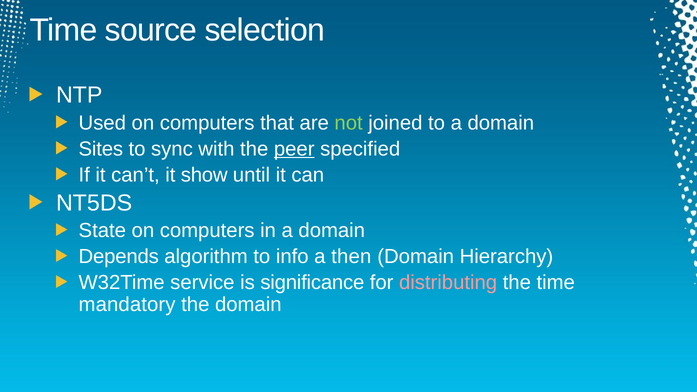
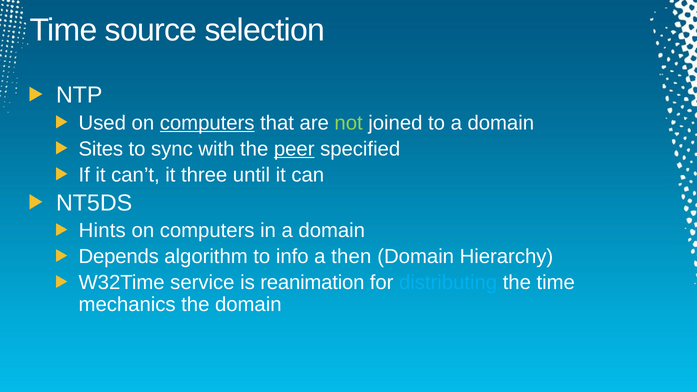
computers underline: none -> present (207, 123)
show: show -> three (204, 175)
State: State -> Hints (102, 231)
significance: significance -> reanimation (312, 283)
distributing colour: pink -> light blue (448, 283)
mandatory: mandatory -> mechanics (127, 305)
